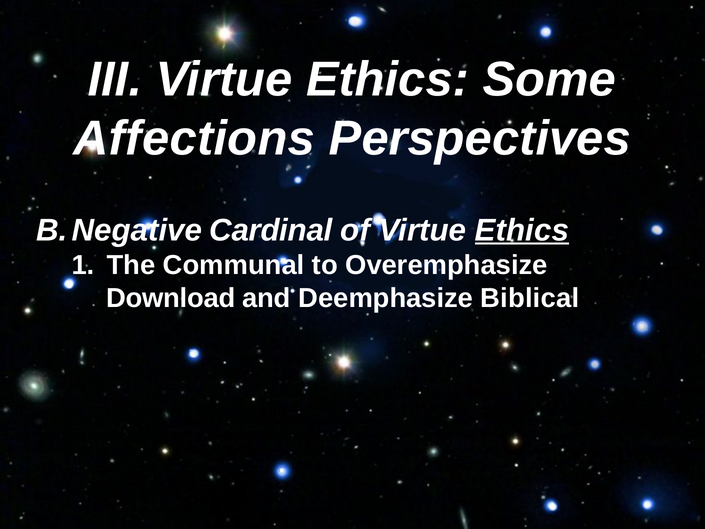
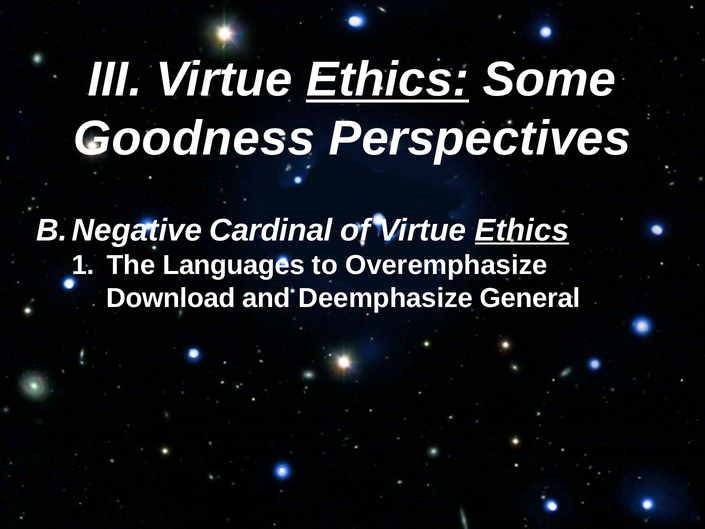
Ethics underline: none -> present (388, 80)
Affections: Affections -> Goodness (194, 139)
Communal: Communal -> Languages (234, 265)
Biblical: Biblical -> General (530, 298)
